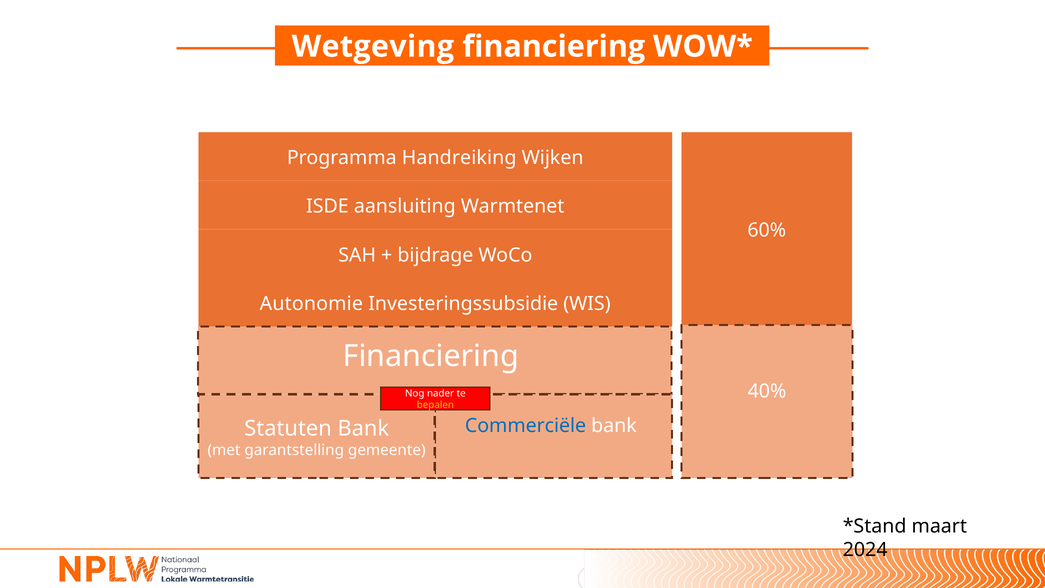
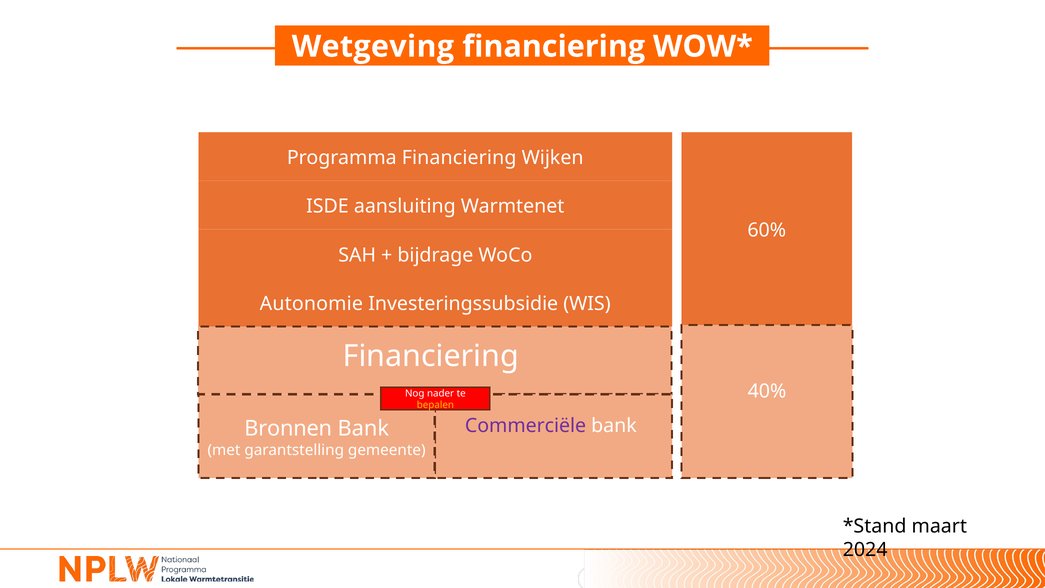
Programma Handreiking: Handreiking -> Financiering (459, 158)
Commerciële colour: blue -> purple (526, 426)
Statuten: Statuten -> Bronnen (288, 428)
